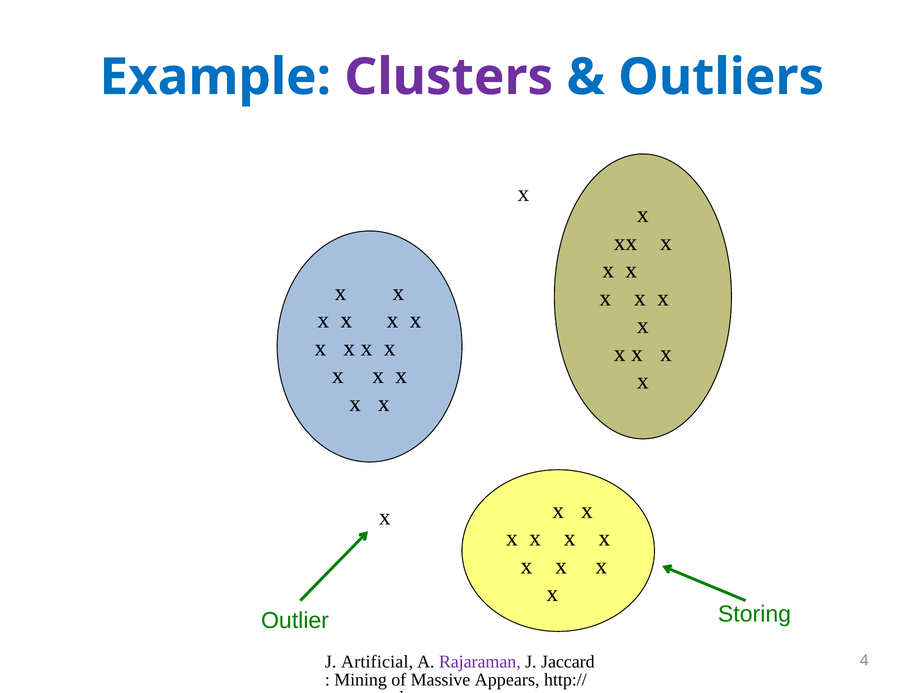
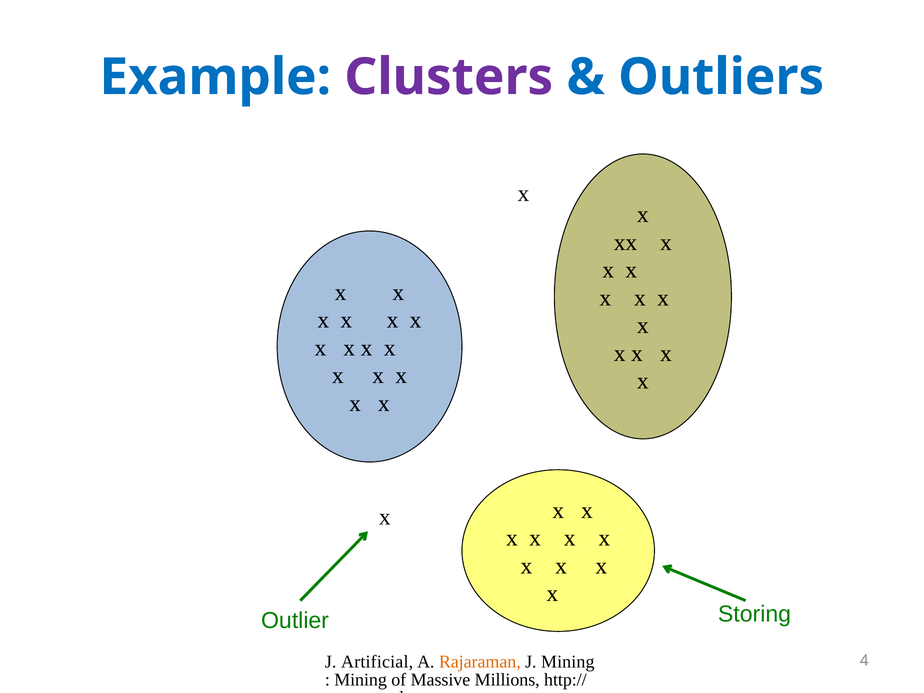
Rajaraman colour: purple -> orange (480, 662)
J Jaccard: Jaccard -> Mining (568, 662)
Appears: Appears -> Millions (507, 680)
